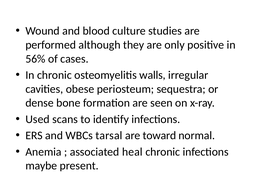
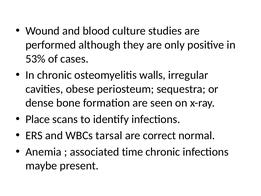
56%: 56% -> 53% (35, 59)
Used: Used -> Place (38, 119)
toward: toward -> correct (159, 135)
heal: heal -> time (132, 152)
